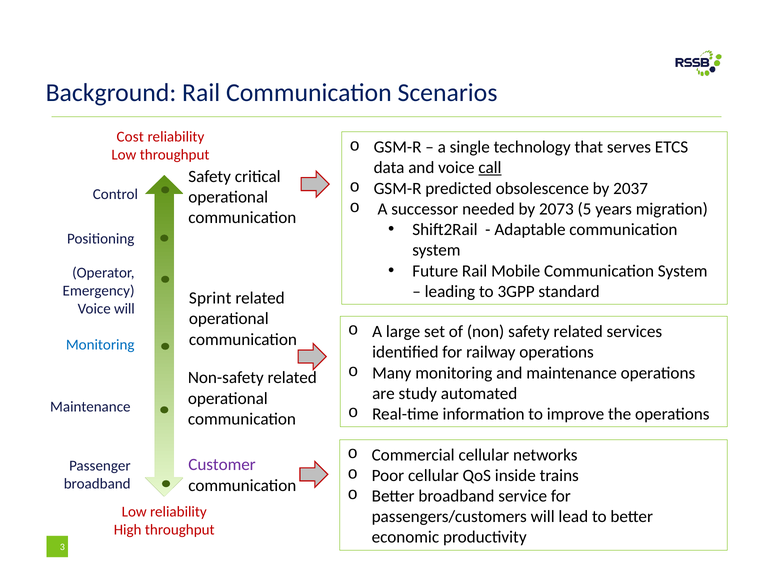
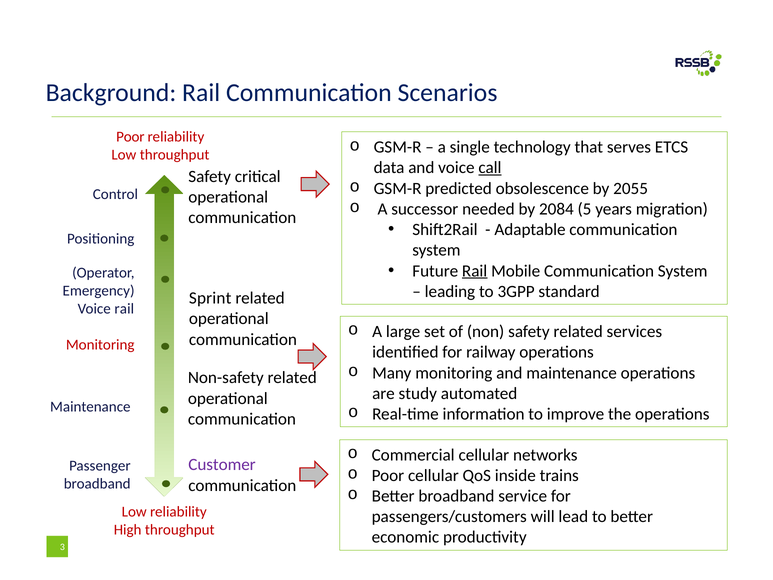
Cost: Cost -> Poor (130, 137)
2037: 2037 -> 2055 (631, 188)
2073: 2073 -> 2084 (556, 209)
Rail underline: none -> present (475, 271)
Voice will: will -> rail (124, 309)
Monitoring colour: blue -> red (100, 345)
